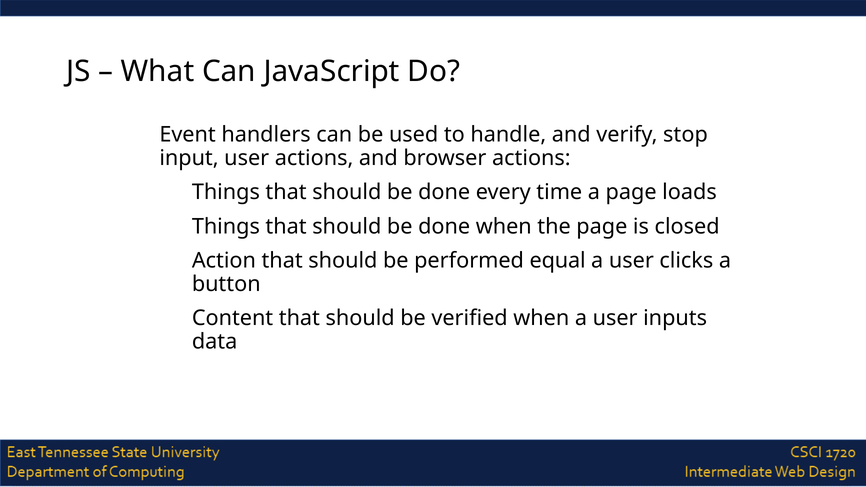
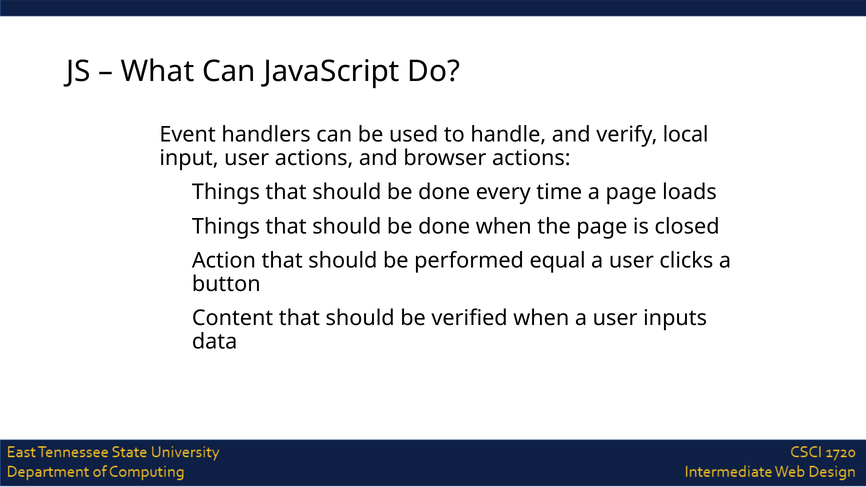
stop: stop -> local (686, 135)
